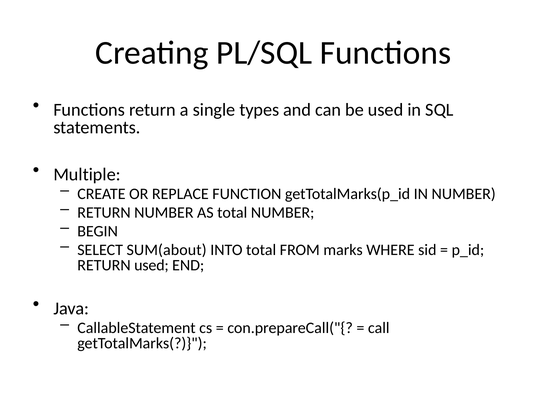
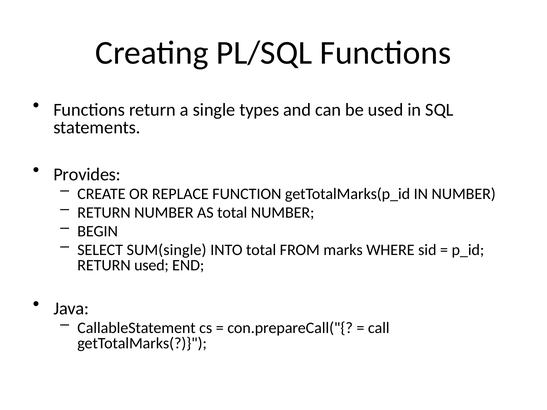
Multiple: Multiple -> Provides (87, 175)
SUM(about: SUM(about -> SUM(single (167, 250)
